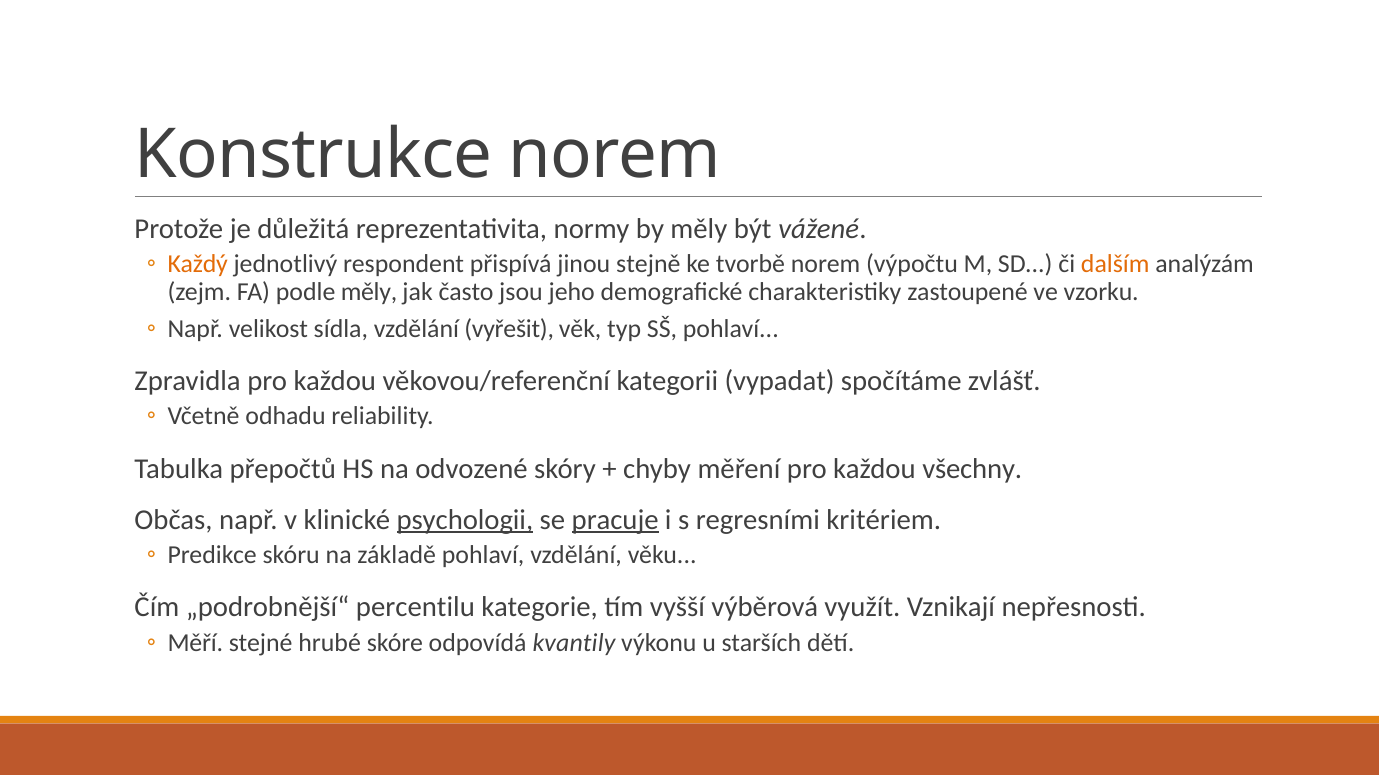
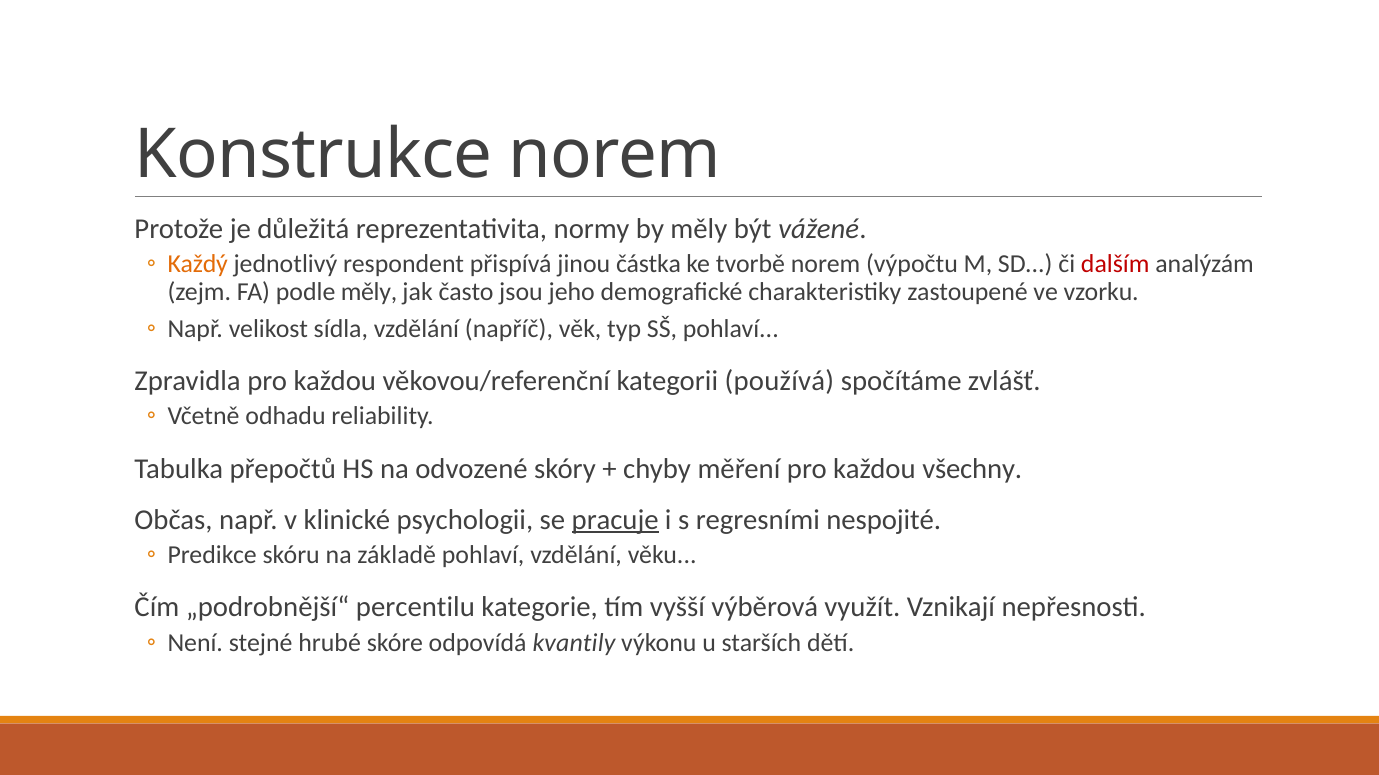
stejně: stejně -> částka (648, 265)
dalším colour: orange -> red (1115, 265)
vyřešit: vyřešit -> napříč (509, 329)
vypadat: vypadat -> používá (779, 381)
psychologii underline: present -> none (465, 520)
kritériem: kritériem -> nespojité (884, 520)
Měří: Měří -> Není (195, 643)
